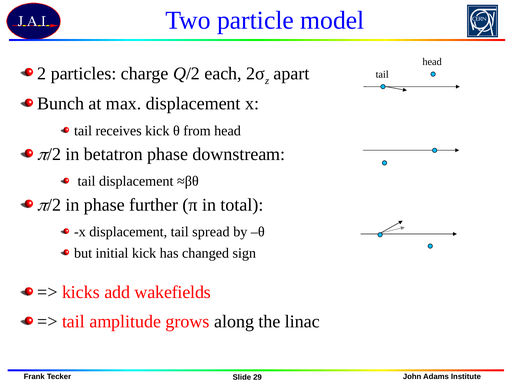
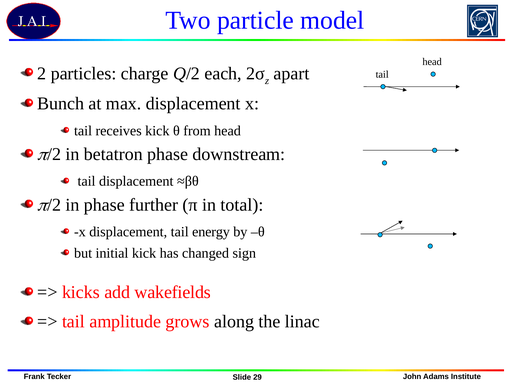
spread: spread -> energy (211, 232)
